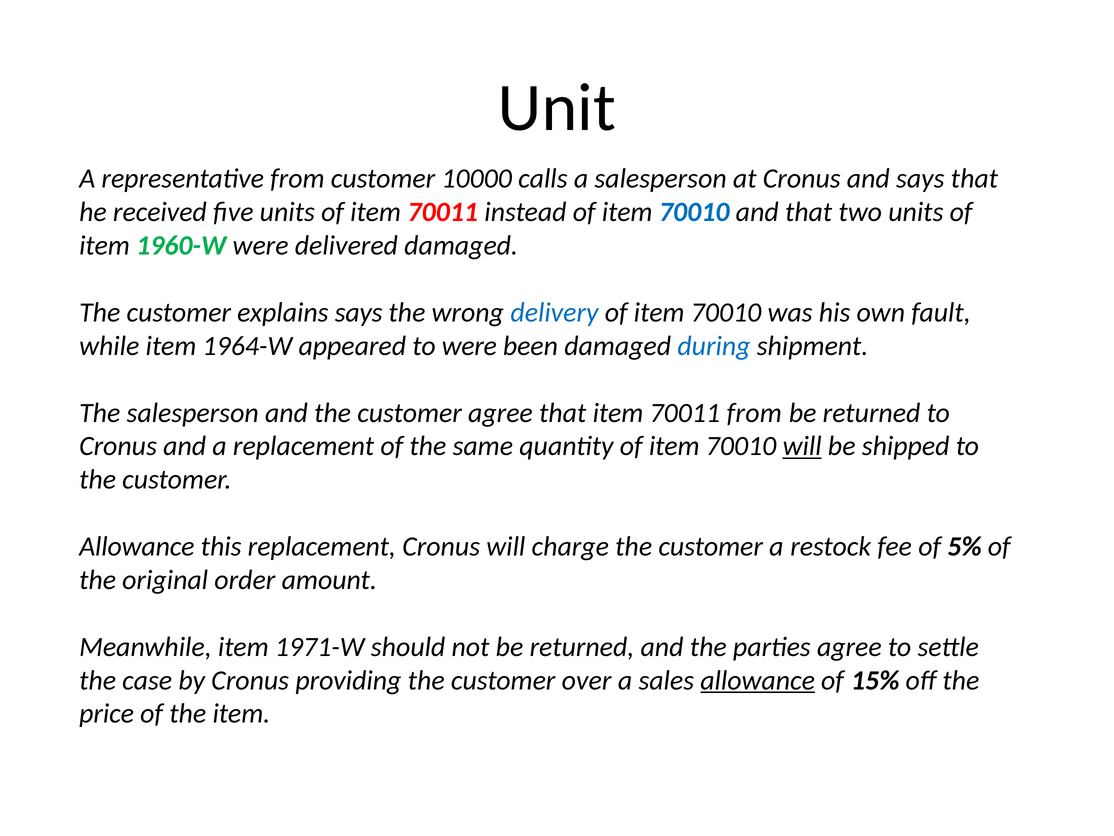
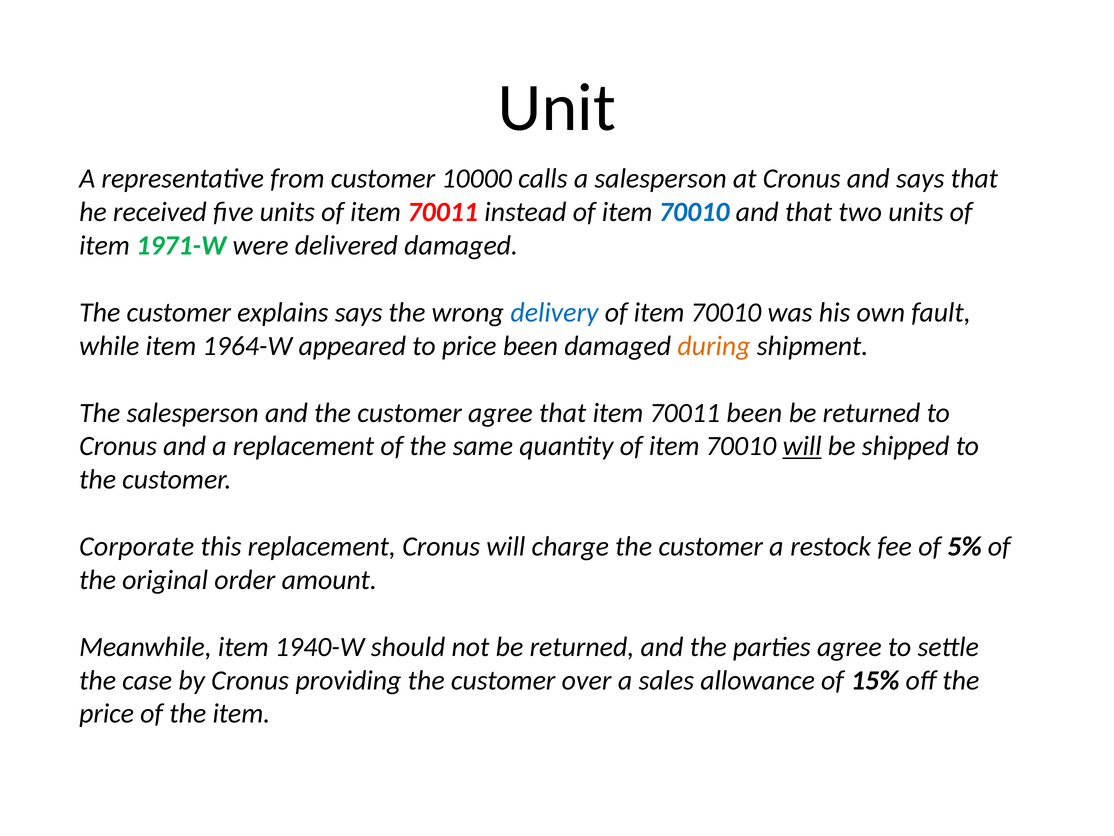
1960-W: 1960-W -> 1971-W (181, 245)
to were: were -> price (469, 346)
during colour: blue -> orange (714, 346)
70011 from: from -> been (754, 413)
Allowance: Allowance -> Corporate (137, 546)
1971-W: 1971-W -> 1940-W (320, 647)
allowance underline: present -> none (758, 680)
